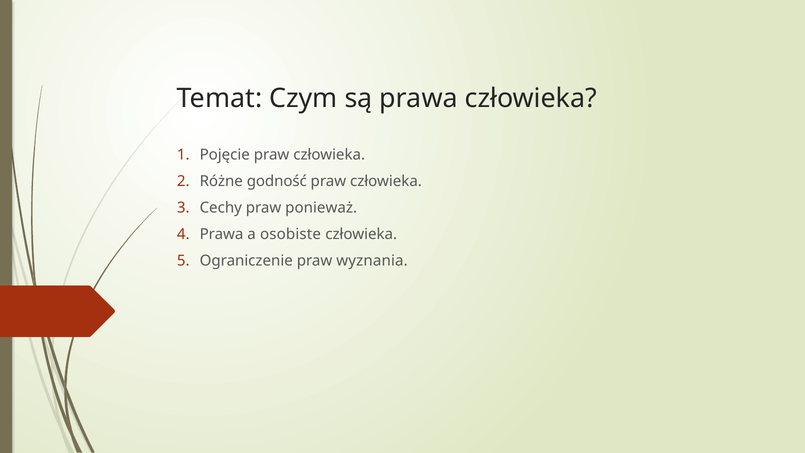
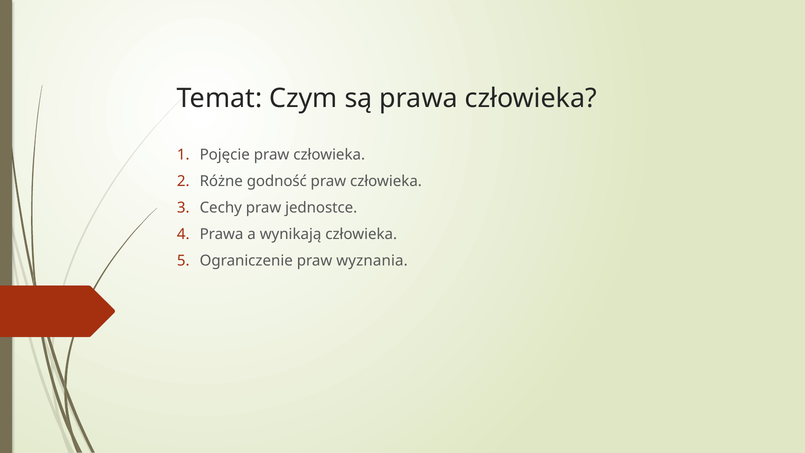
ponieważ: ponieważ -> jednostce (321, 208)
osobiste: osobiste -> wynikają (291, 234)
